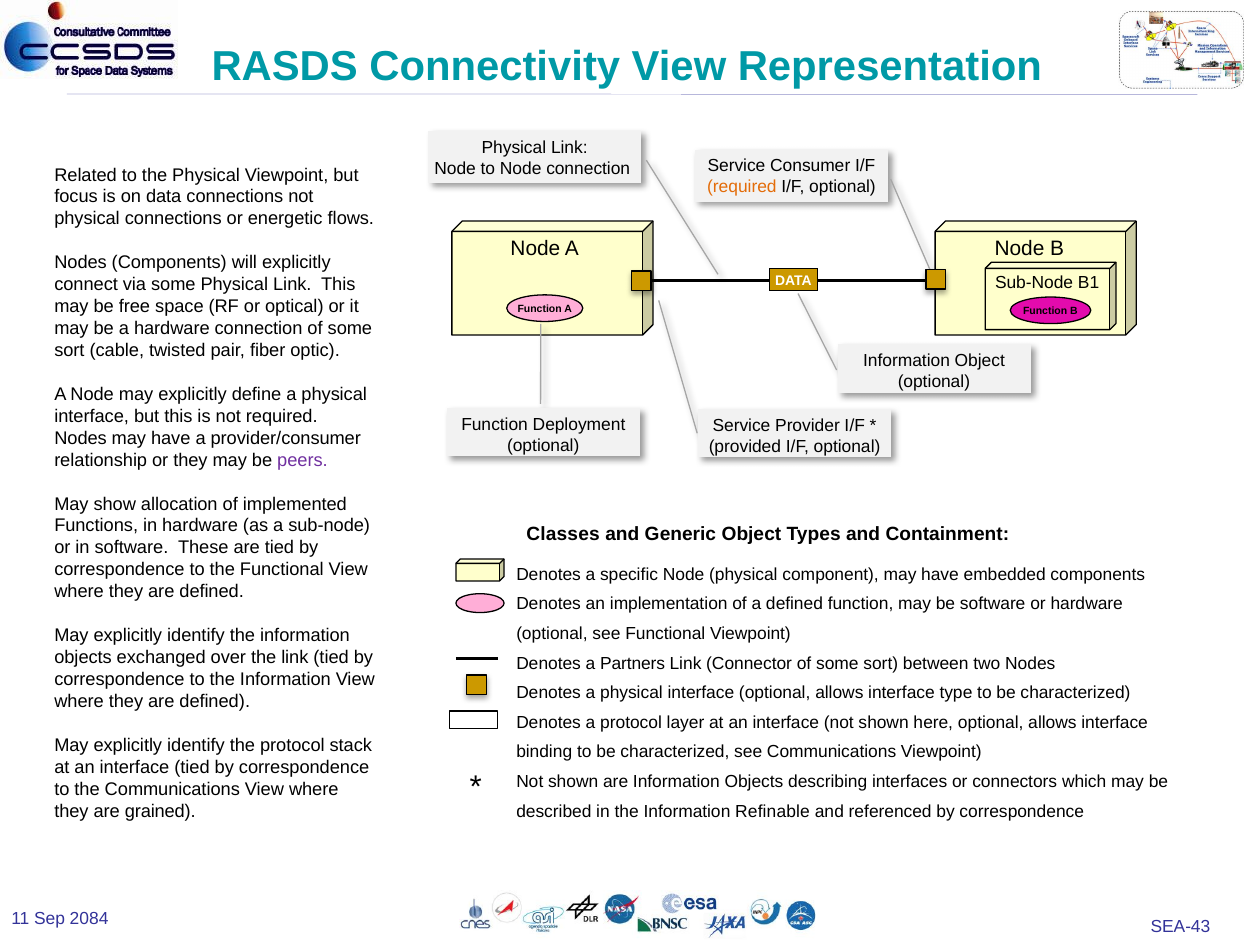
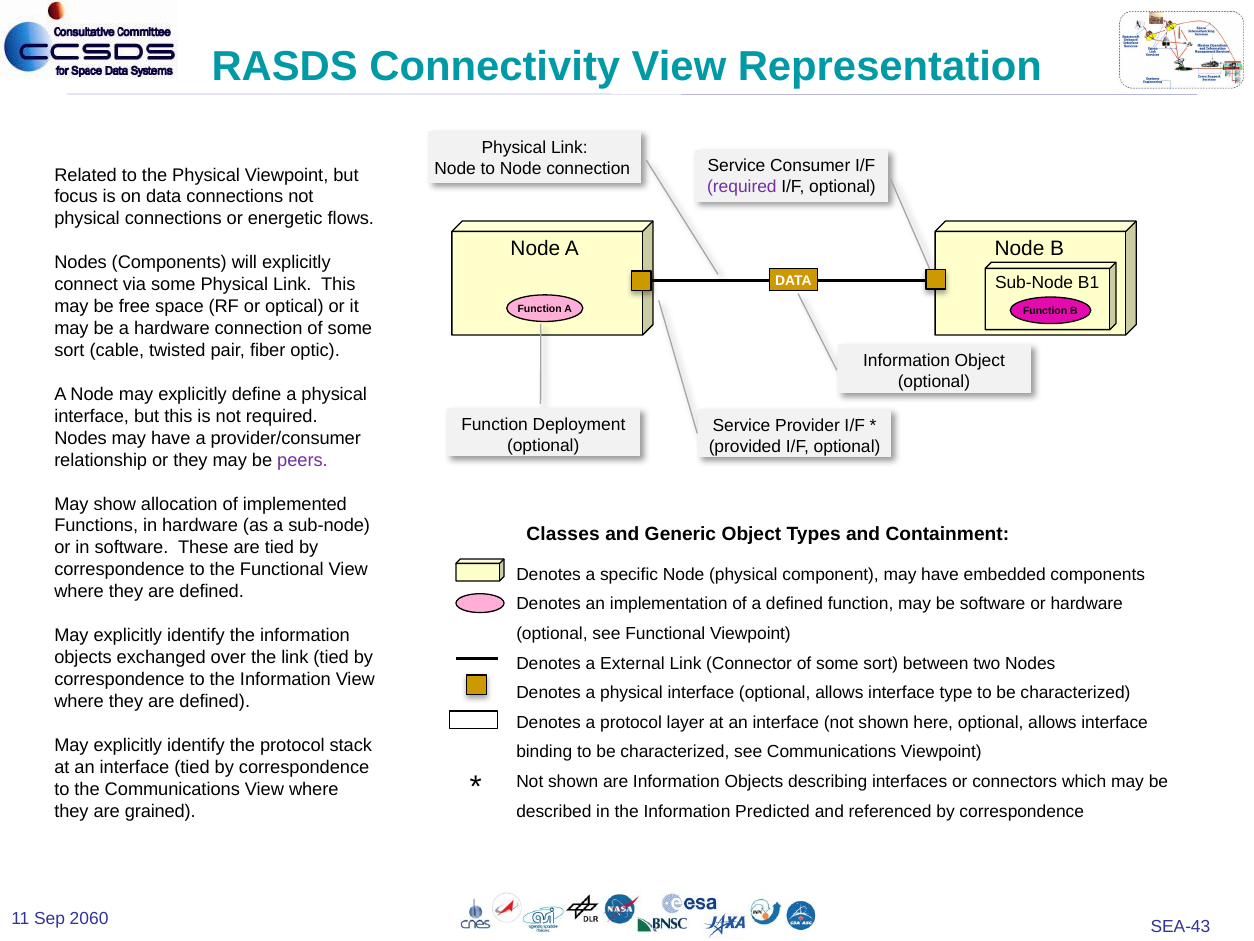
required colour: orange -> purple (742, 187)
Partners: Partners -> External (632, 663)
Refinable: Refinable -> Predicted (773, 811)
2084: 2084 -> 2060 (89, 918)
